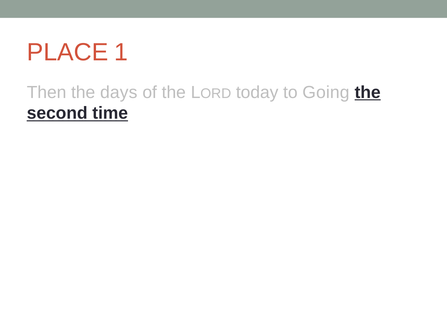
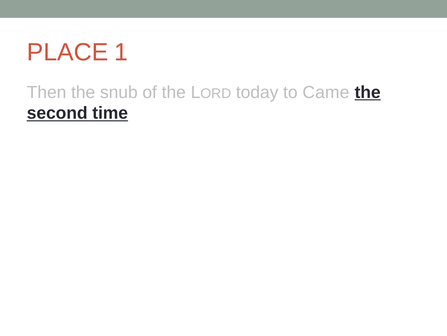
days: days -> snub (119, 92)
Going: Going -> Came (326, 92)
